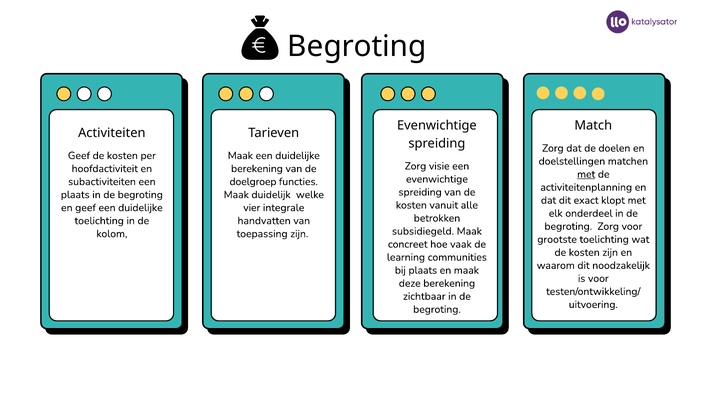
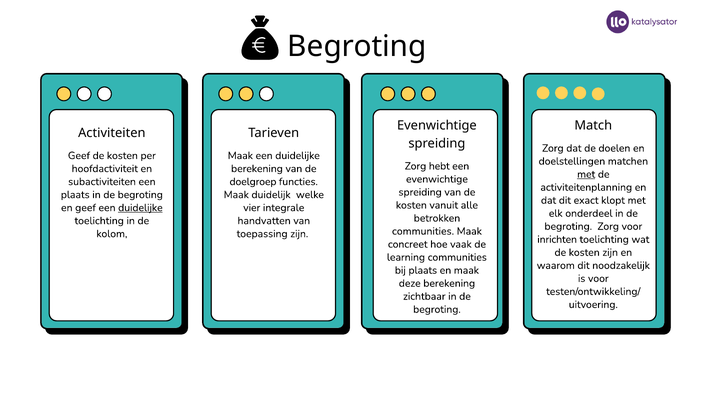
visie: visie -> hebt (439, 166)
duidelijke underline: none -> present (140, 208)
subsidiegeld: subsidiegeld -> communities (423, 231)
grootste: grootste -> inrichten (557, 239)
